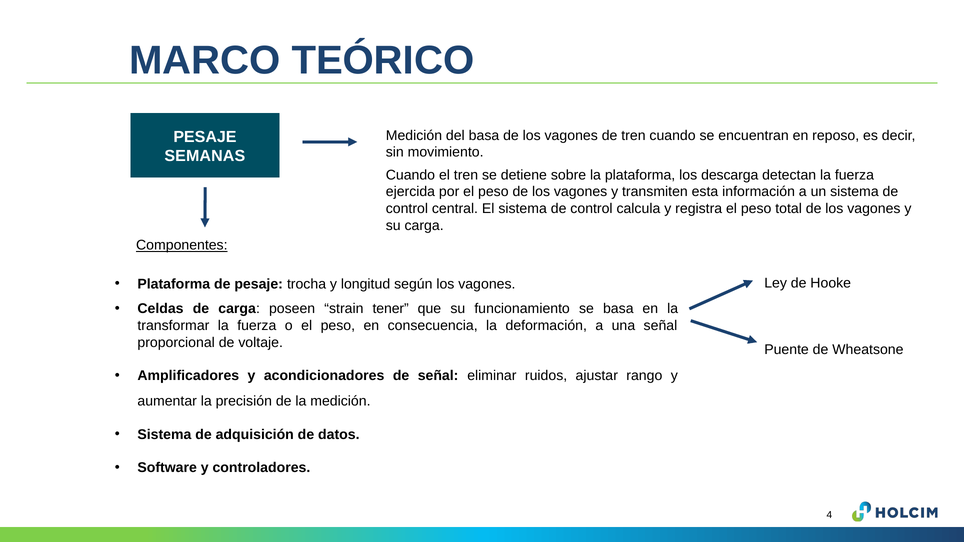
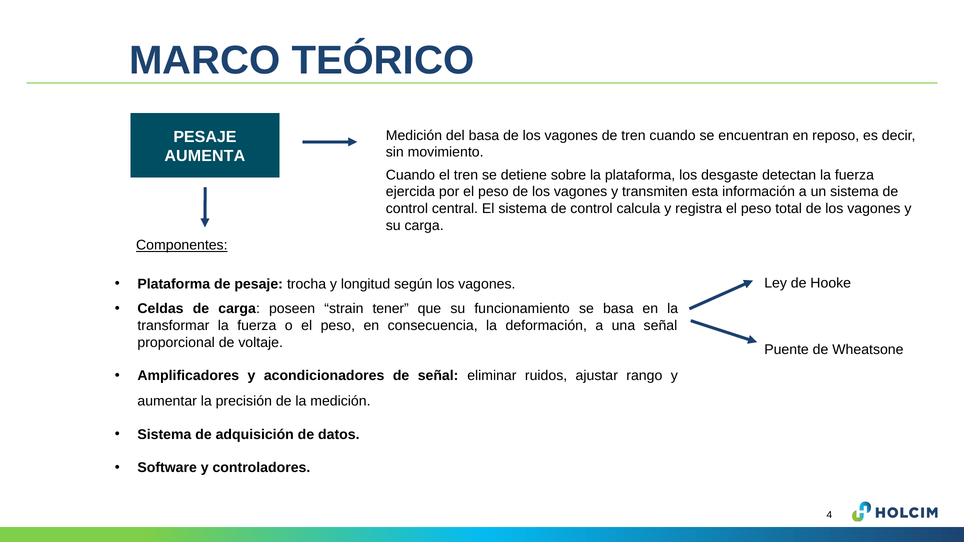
SEMANAS: SEMANAS -> AUMENTA (205, 156)
descarga: descarga -> desgaste (730, 175)
